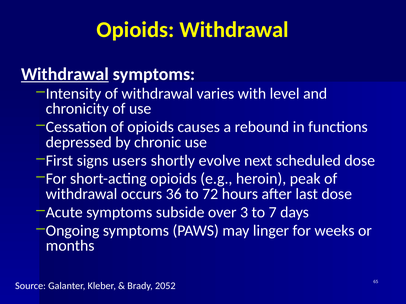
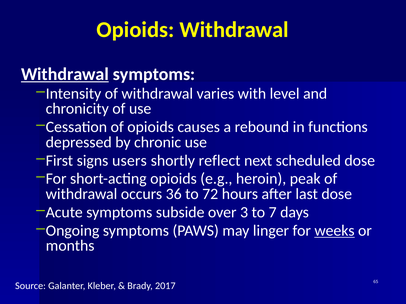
evolve: evolve -> reflect (220, 161)
weeks underline: none -> present (334, 231)
2052: 2052 -> 2017 (165, 286)
